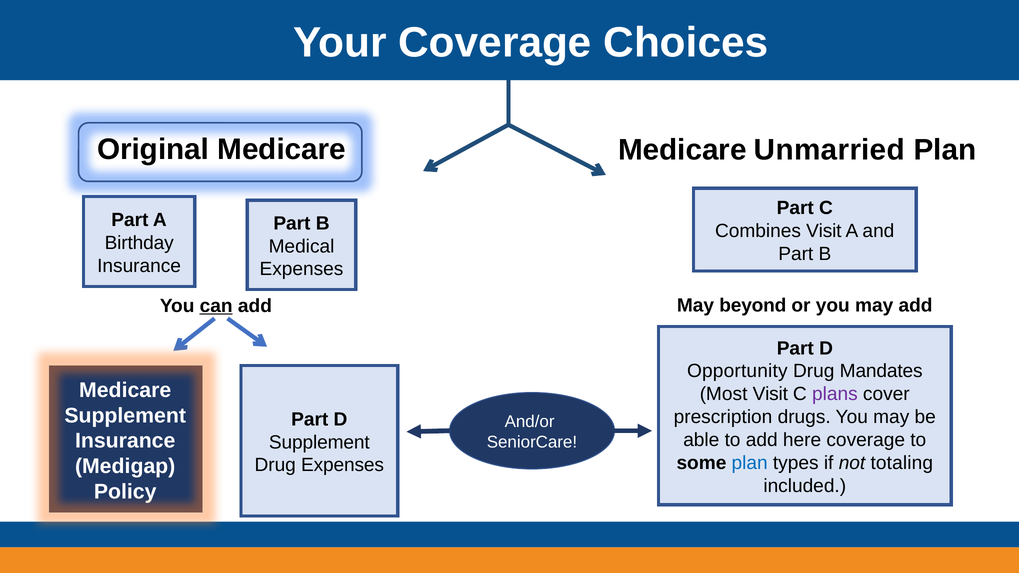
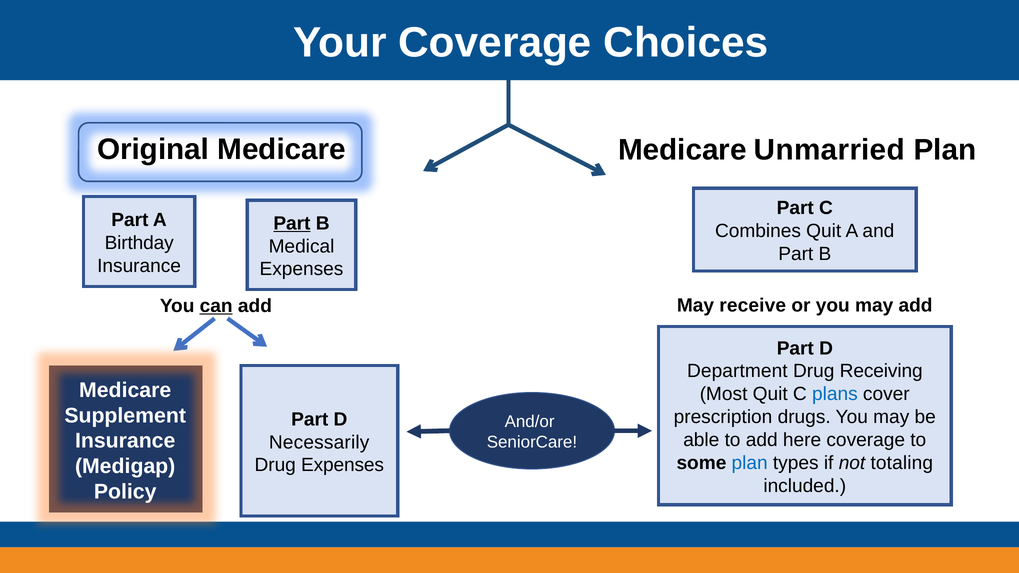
Part underline: none -> present (292, 223)
Combines Visit: Visit -> Quit (824, 231)
beyond: beyond -> receive (753, 306)
Opportunity: Opportunity -> Department (737, 371)
Mandates: Mandates -> Receiving (881, 371)
Most Visit: Visit -> Quit (770, 394)
plans colour: purple -> blue (835, 394)
Supplement: Supplement -> Necessarily (319, 442)
